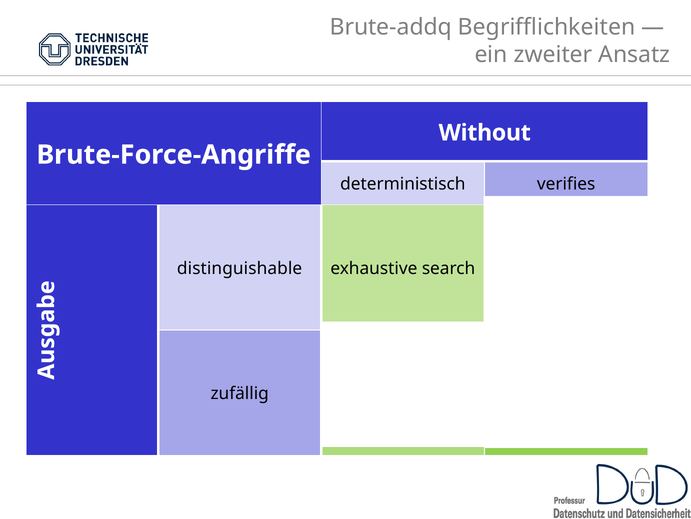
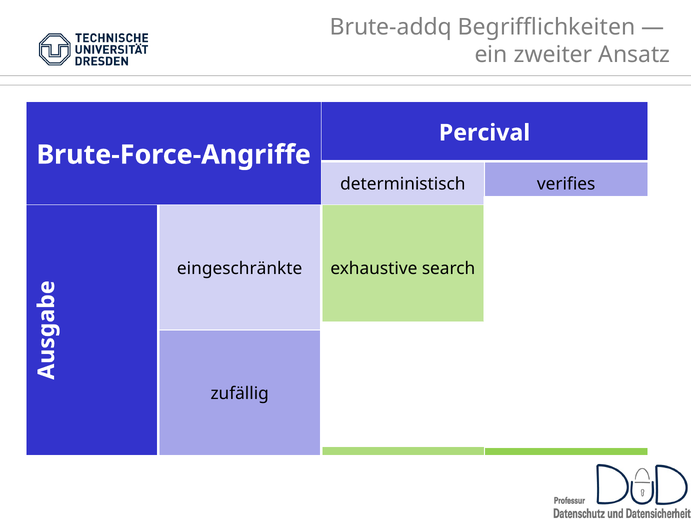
Without: Without -> Percival (485, 133)
distinguishable: distinguishable -> eingeschränkte (240, 268)
